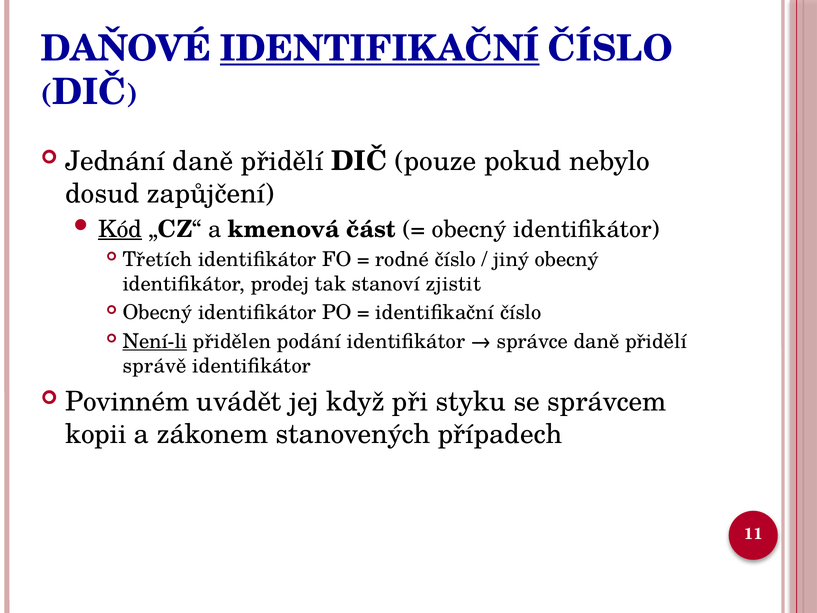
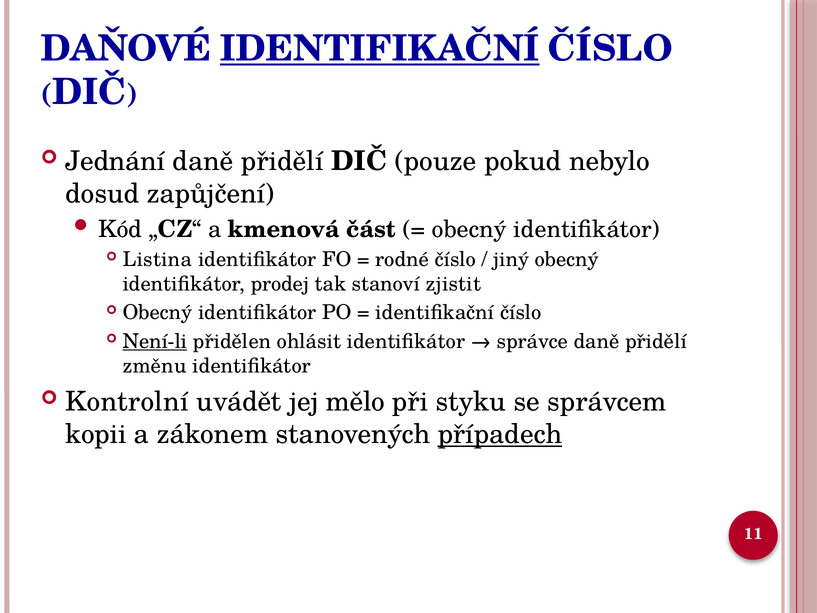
Kód underline: present -> none (120, 229)
Třetích: Třetích -> Listina (157, 259)
podání: podání -> ohlásit (309, 341)
správě: správě -> změnu (155, 366)
Povinném: Povinném -> Kontrolní (127, 402)
když: když -> mělo (356, 402)
případech underline: none -> present (500, 434)
